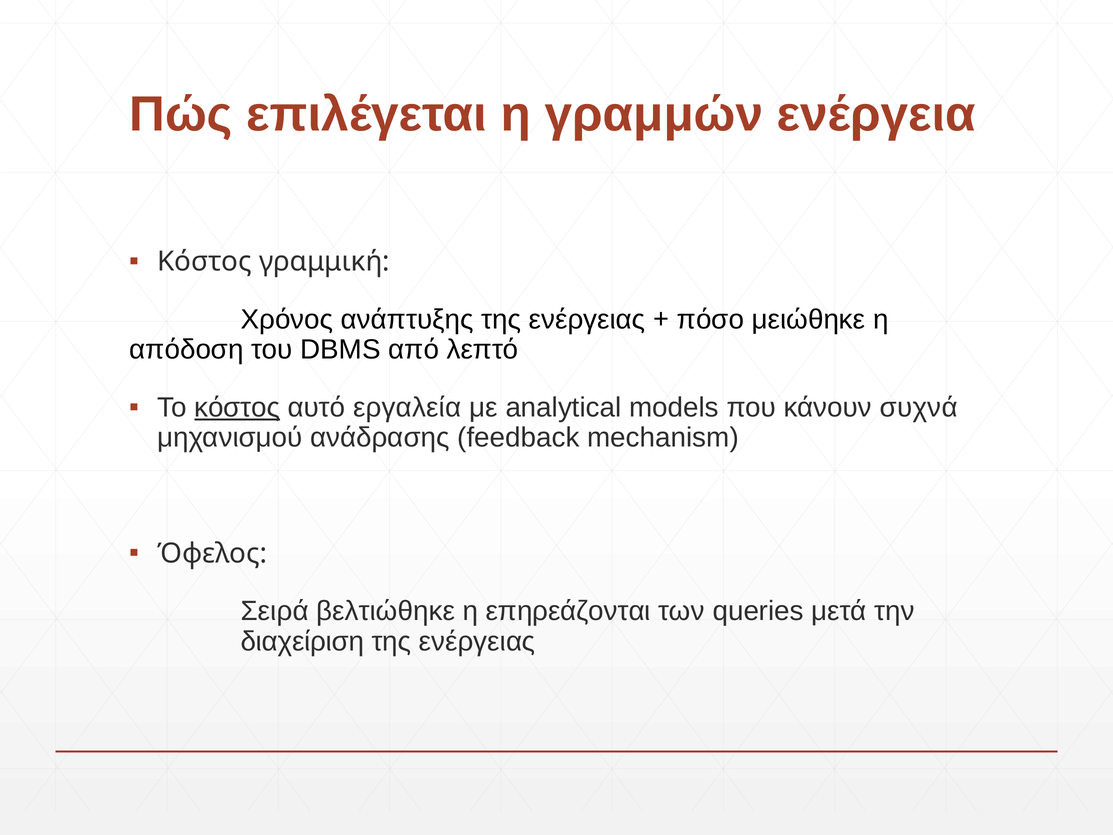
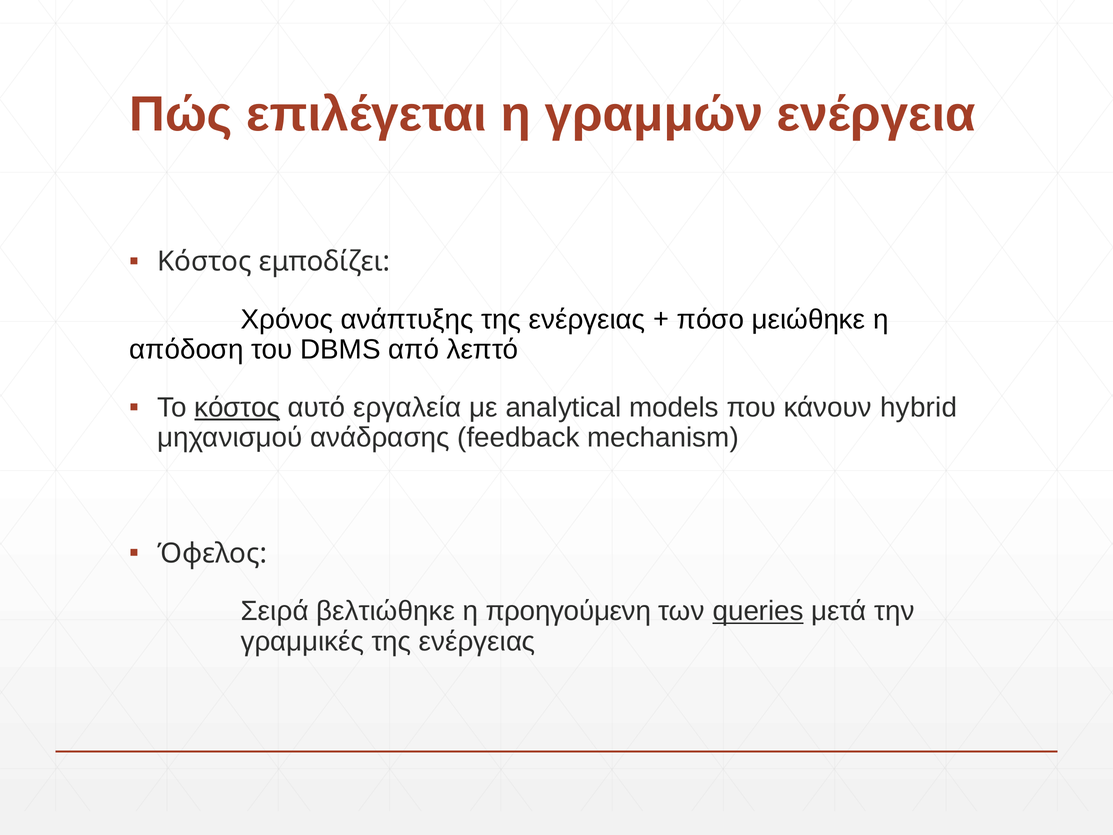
γραμμική: γραμμική -> εμποδίζει (325, 262)
συχνά: συχνά -> hybrid (919, 407)
επηρεάζονται: επηρεάζονται -> προηγούμενη (568, 611)
queries underline: none -> present (758, 611)
διαχείριση: διαχείριση -> γραμμικές (302, 641)
